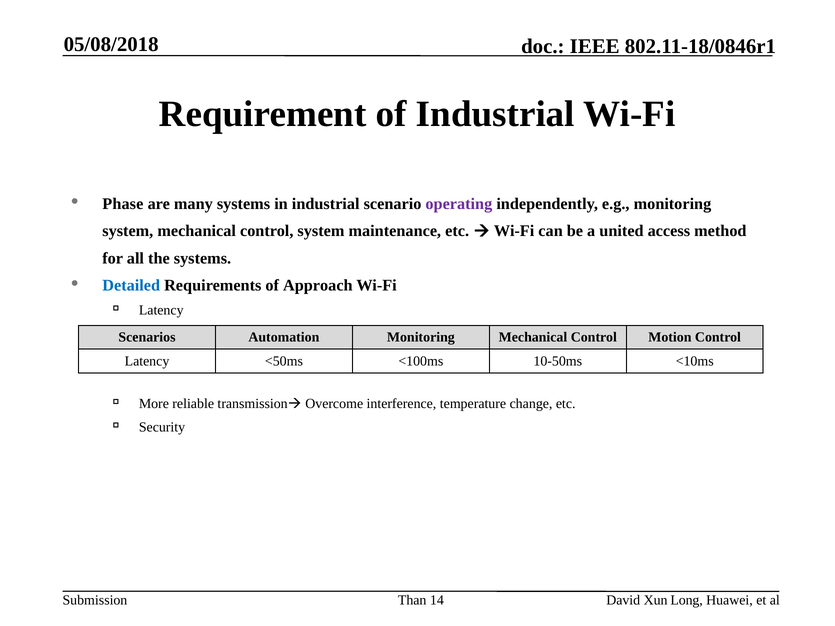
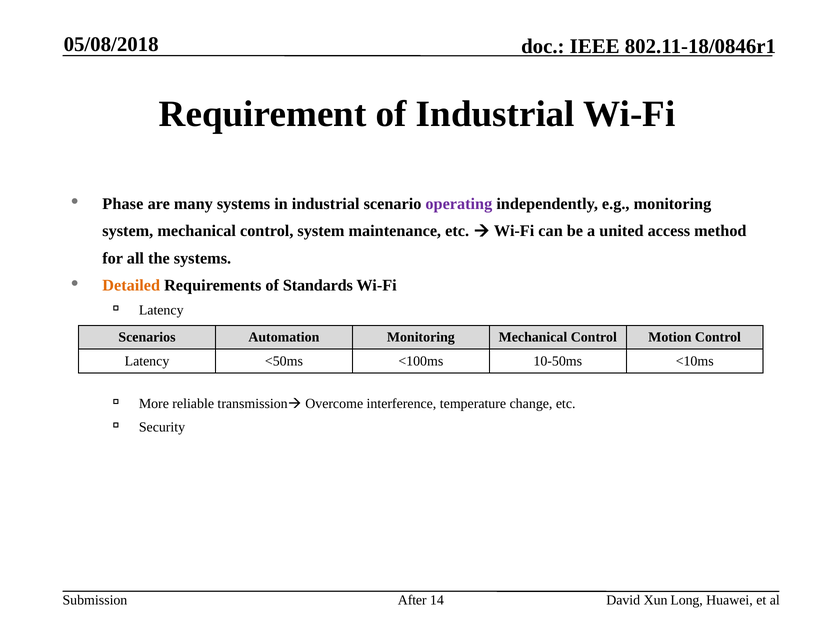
Detailed colour: blue -> orange (131, 286)
Approach: Approach -> Standards (318, 286)
Than: Than -> After (412, 601)
